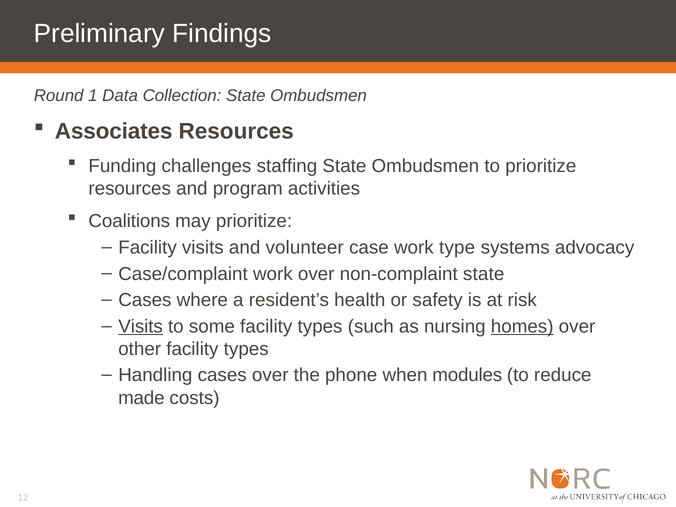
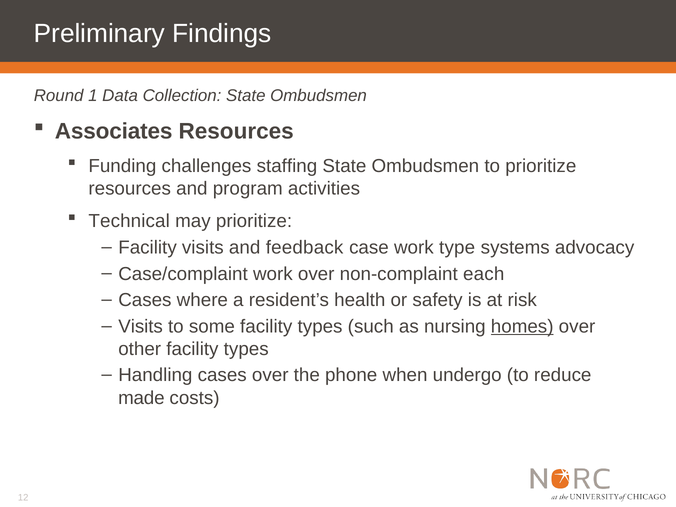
Coalitions: Coalitions -> Technical (129, 221)
volunteer: volunteer -> feedback (305, 248)
non-complaint state: state -> each (484, 274)
Visits underline: present -> none (141, 326)
modules: modules -> undergo (467, 375)
